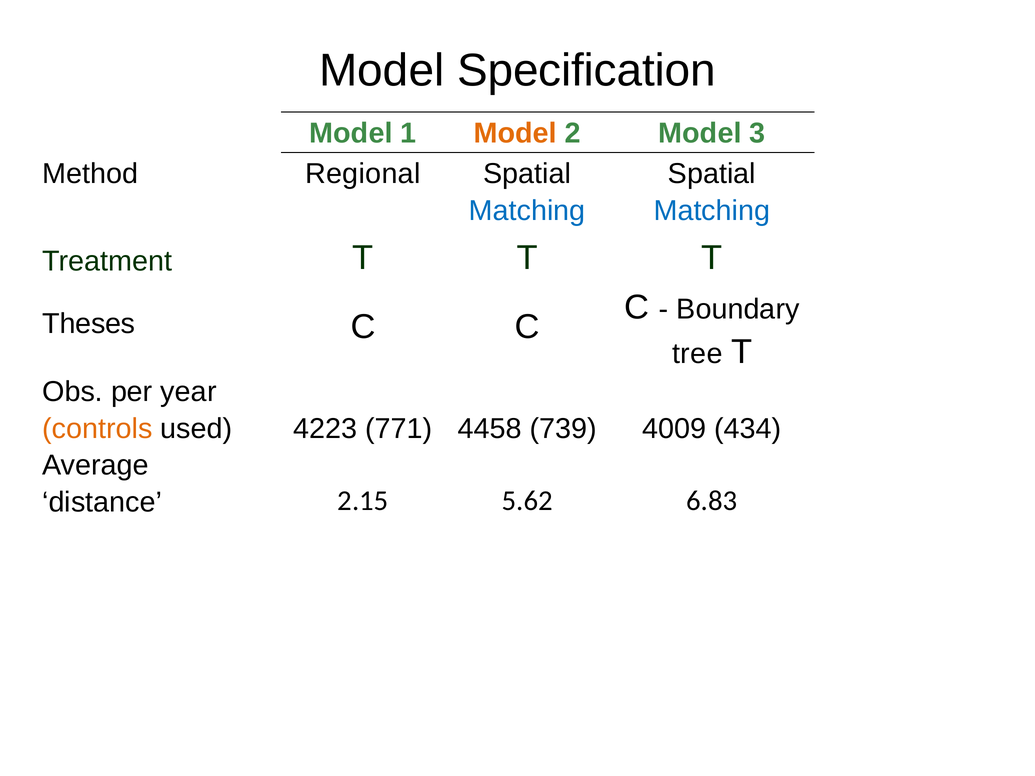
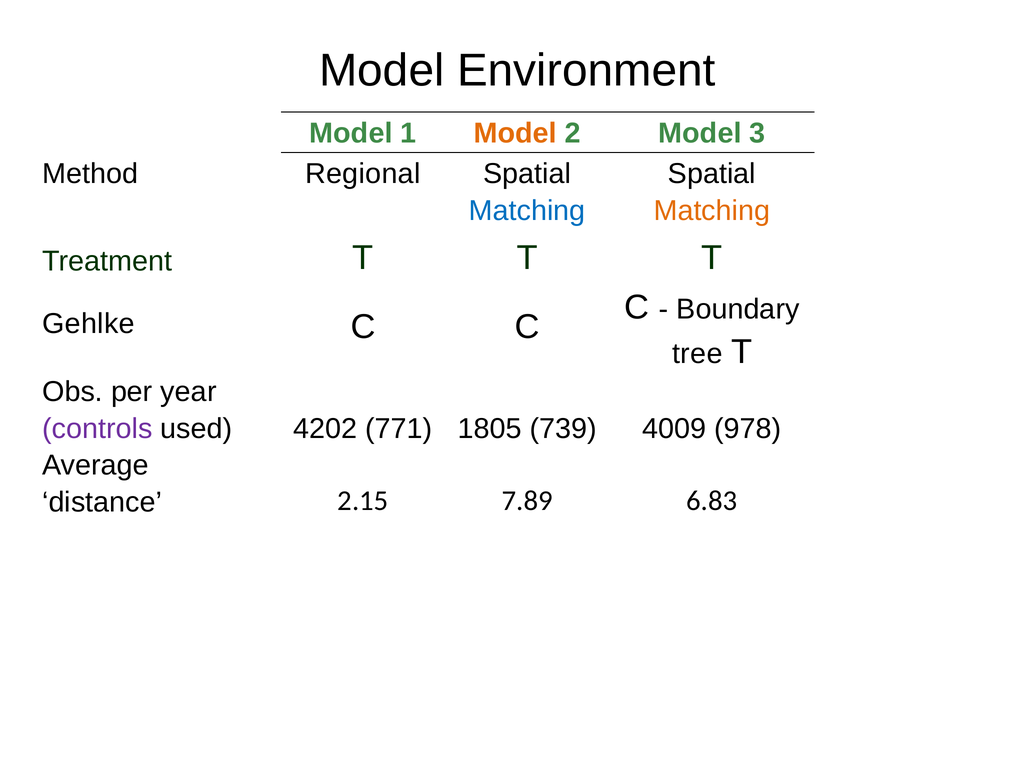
Specification: Specification -> Environment (586, 70)
Matching colour: blue -> orange (712, 211)
Theses: Theses -> Gehlke (88, 324)
controls colour: orange -> purple (97, 429)
4223: 4223 -> 4202 (325, 429)
4458: 4458 -> 1805 (490, 429)
434: 434 -> 978 (748, 429)
5.62: 5.62 -> 7.89 (527, 501)
